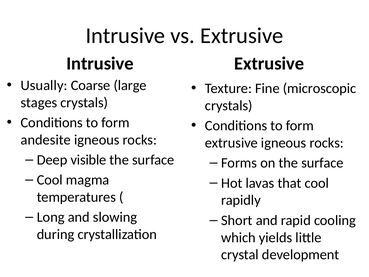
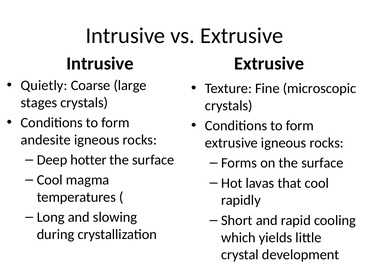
Usually: Usually -> Quietly (44, 85)
visible: visible -> hotter (88, 160)
